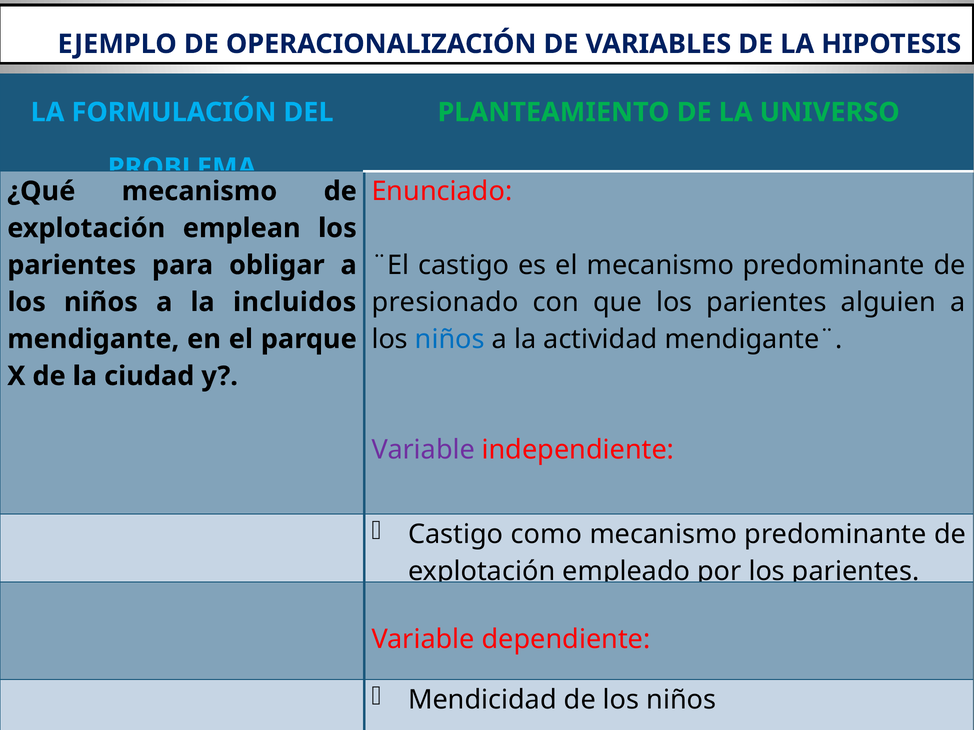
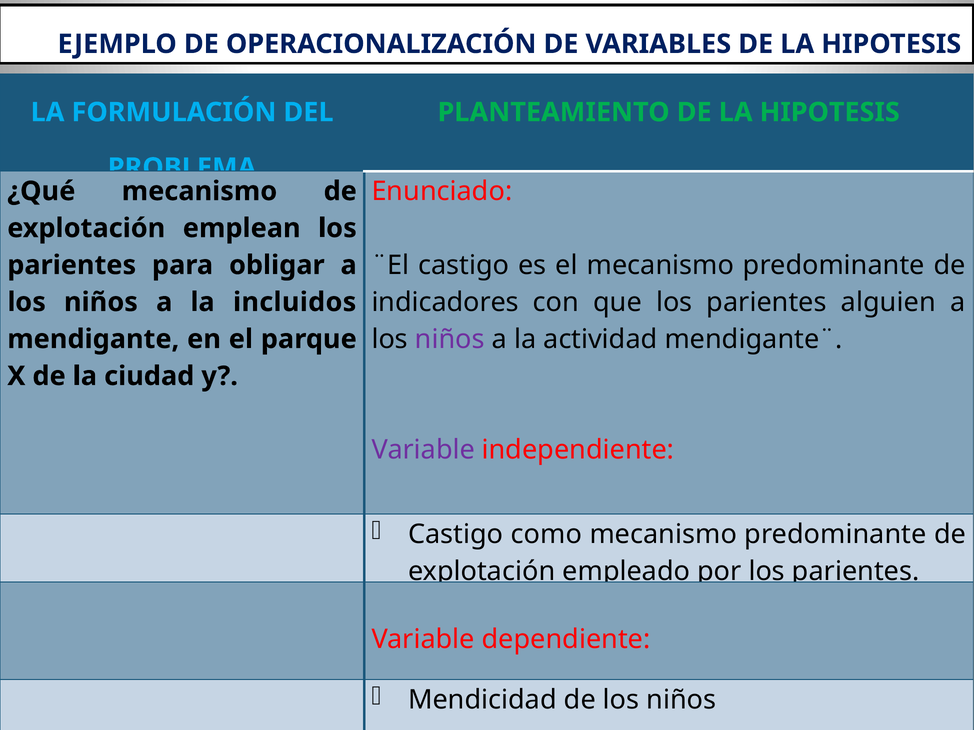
PLANTEAMIENTO DE LA UNIVERSO: UNIVERSO -> HIPOTESIS (830, 112)
presionado: presionado -> indicadores (445, 302)
niños colour: blue -> purple (450, 339)
